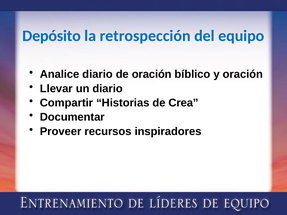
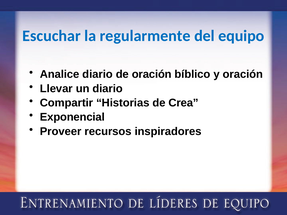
Depósito: Depósito -> Escuchar (52, 36)
retrospección: retrospección -> regularmente (145, 36)
Documentar: Documentar -> Exponencial (72, 117)
